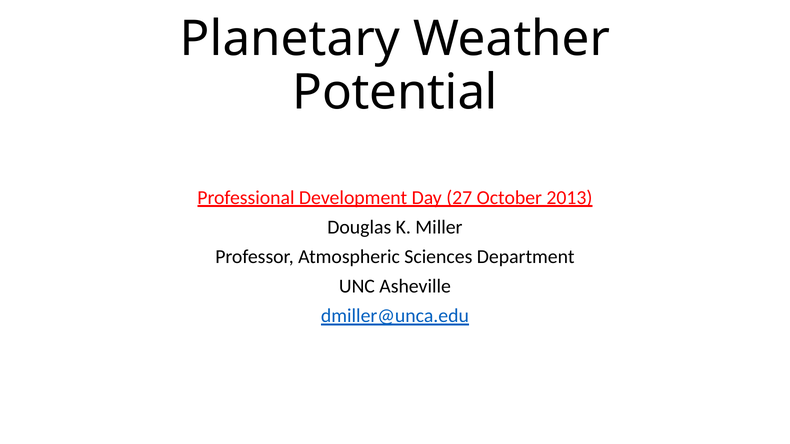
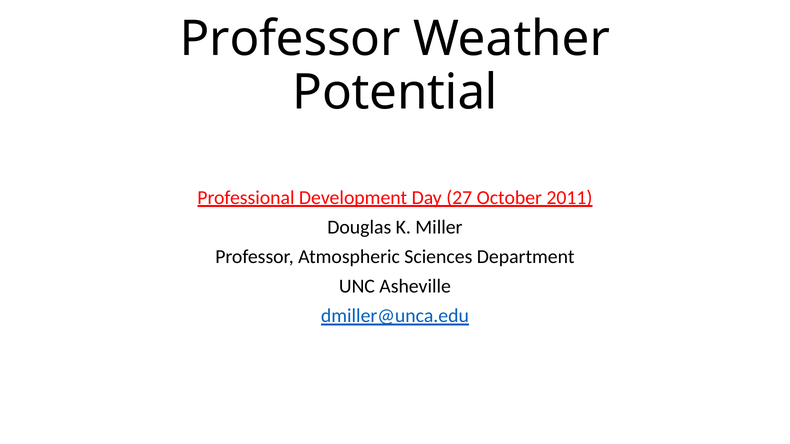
Planetary: Planetary -> Professor (290, 39)
2013: 2013 -> 2011 (569, 198)
